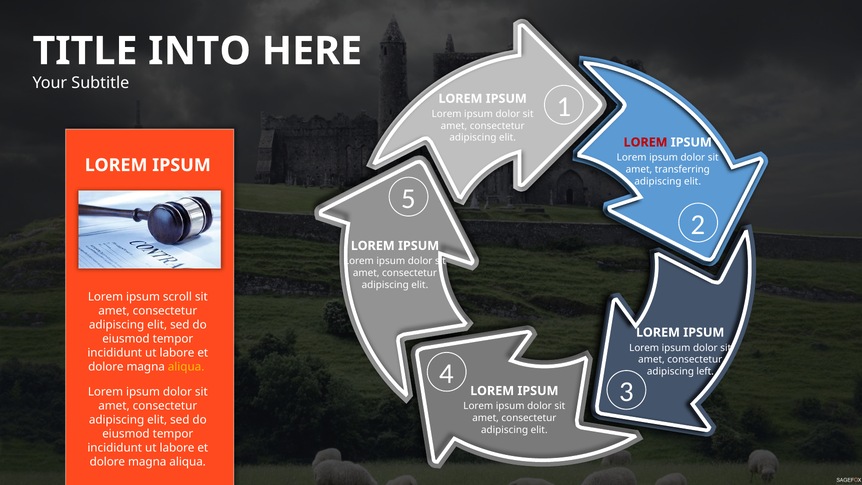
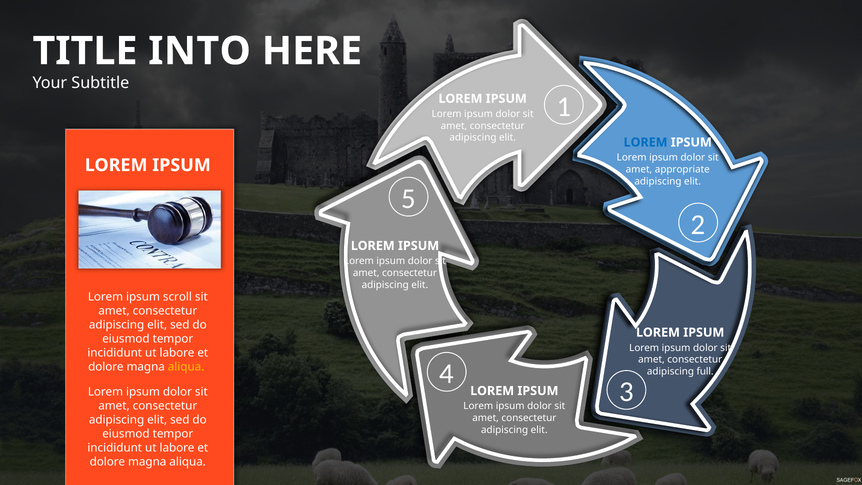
LOREM colour: red -> blue (646, 142)
transferring: transferring -> appropriate (682, 169)
left: left -> full (705, 371)
